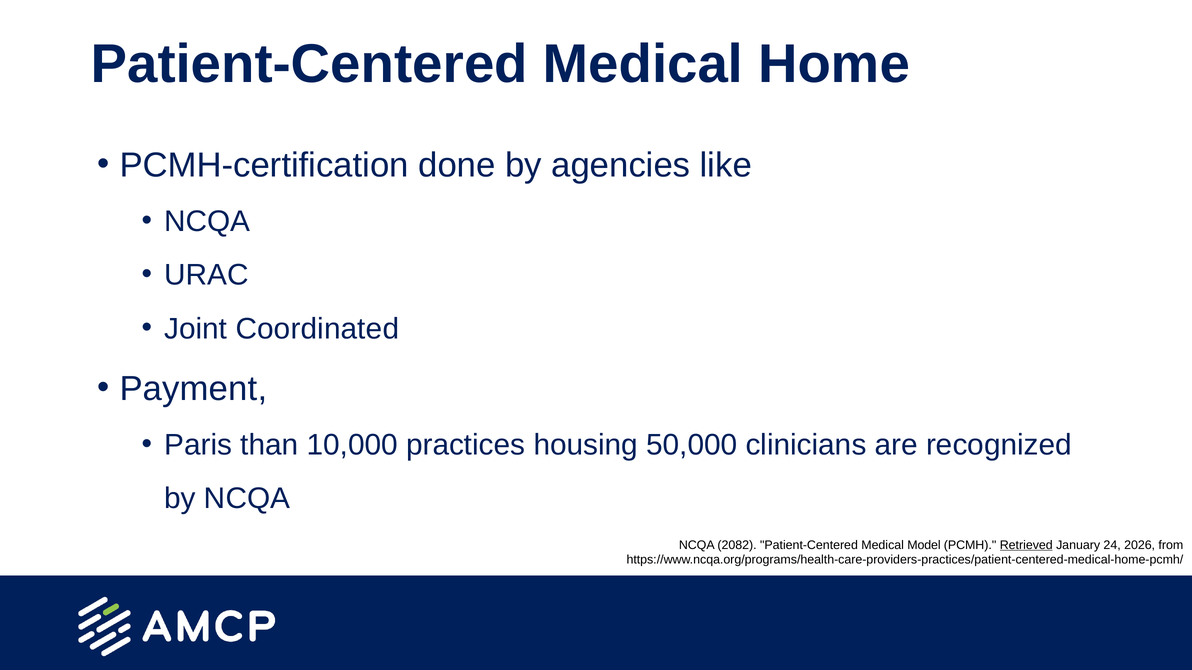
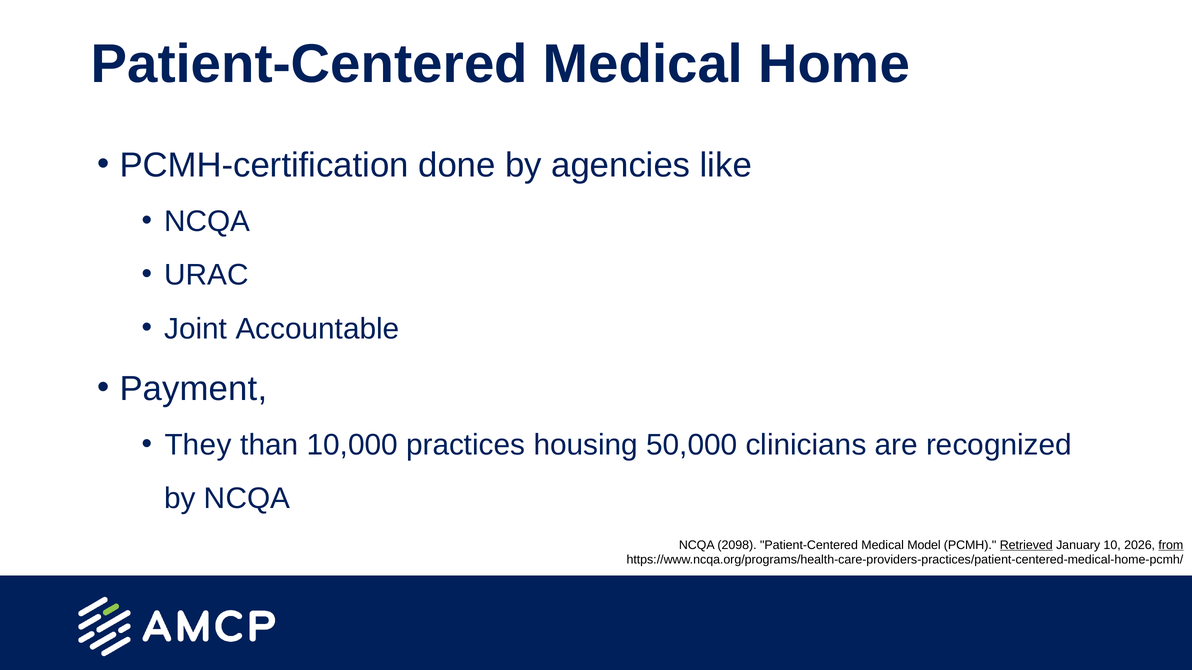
Coordinated: Coordinated -> Accountable (317, 329)
Paris: Paris -> They (198, 445)
2082: 2082 -> 2098 (737, 545)
24: 24 -> 10 (1112, 545)
from underline: none -> present (1171, 545)
